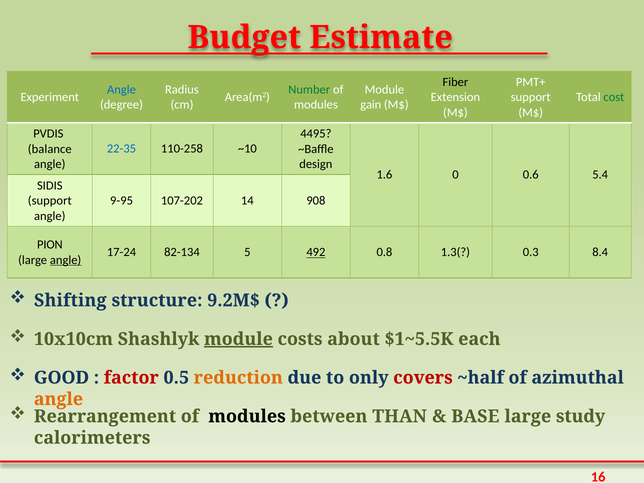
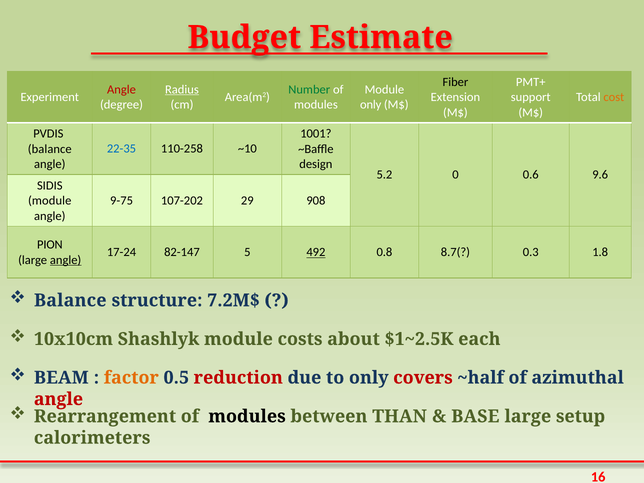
Angle colour: blue -> red (122, 89)
Radius underline: none -> present (182, 89)
cost colour: green -> orange (614, 97)
gain: gain -> only (371, 105)
4495: 4495 -> 1001 (316, 134)
1.6: 1.6 -> 5.2 (384, 175)
5.4: 5.4 -> 9.6 (600, 175)
9-95: 9-95 -> 9-75 (122, 201)
14: 14 -> 29 (247, 201)
support: support -> module (50, 201)
82-134: 82-134 -> 82-147 (182, 252)
1.3(: 1.3( -> 8.7( (455, 252)
8.4: 8.4 -> 1.8 (600, 252)
Shifting: Shifting -> Balance (70, 300)
9.2M$: 9.2M$ -> 7.2M$ (233, 300)
module underline: present -> none (238, 339)
$1~5.5K: $1~5.5K -> $1~2.5K (419, 339)
GOOD: GOOD -> BEAM (61, 378)
factor colour: red -> orange (131, 378)
reduction colour: orange -> red (238, 378)
angle colour: orange -> red (58, 399)
study: study -> setup (581, 416)
